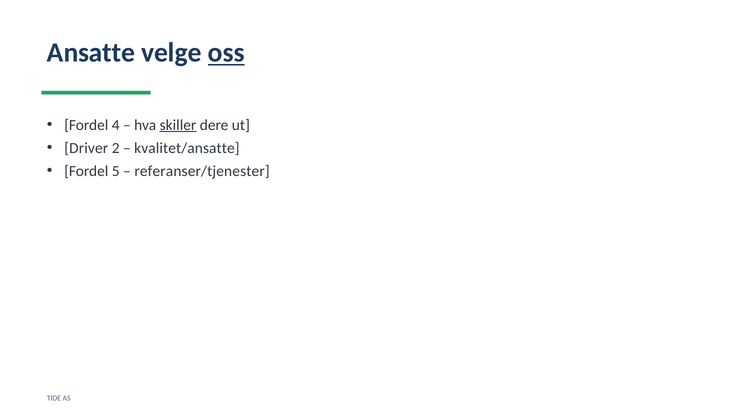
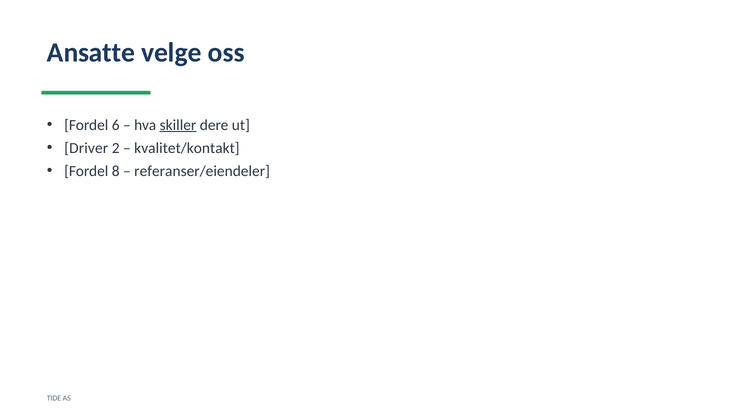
oss underline: present -> none (226, 53)
4: 4 -> 6 (116, 125)
kvalitet/ansatte: kvalitet/ansatte -> kvalitet/kontakt (187, 148)
5: 5 -> 8 (116, 171)
referanser/tjenester: referanser/tjenester -> referanser/eiendeler (202, 171)
